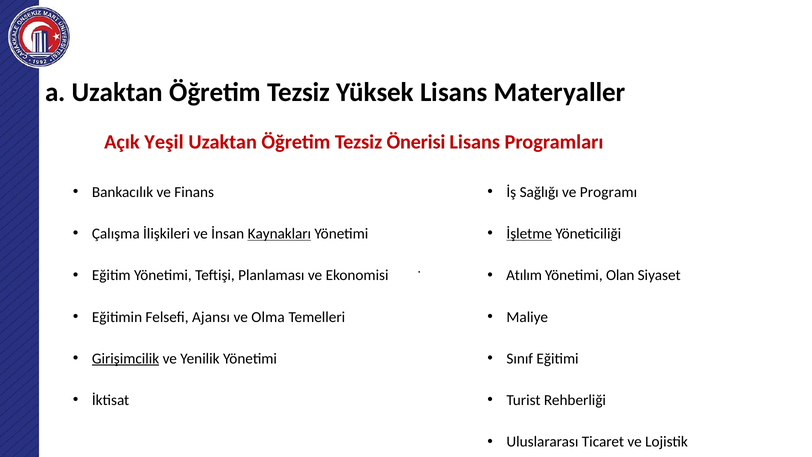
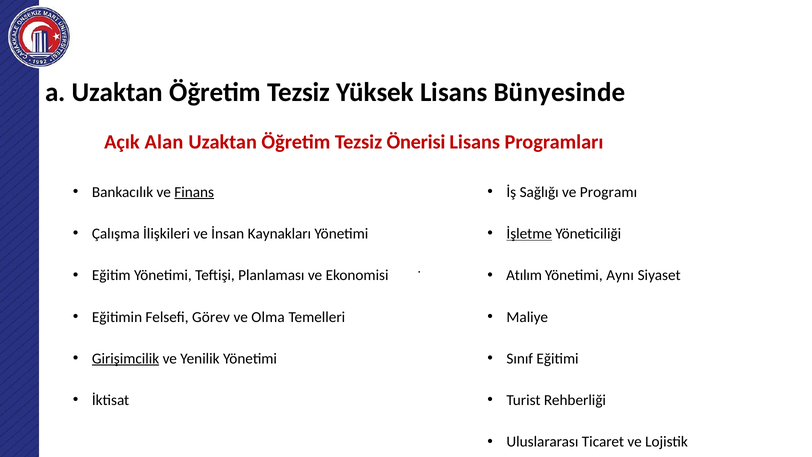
Materyaller: Materyaller -> Bünyesinde (559, 92)
Yeşil: Yeşil -> Alan (164, 142)
Finans underline: none -> present (194, 192)
Kaynakları underline: present -> none (279, 234)
Olan: Olan -> Aynı (620, 275)
Ajansı: Ajansı -> Görev (211, 317)
